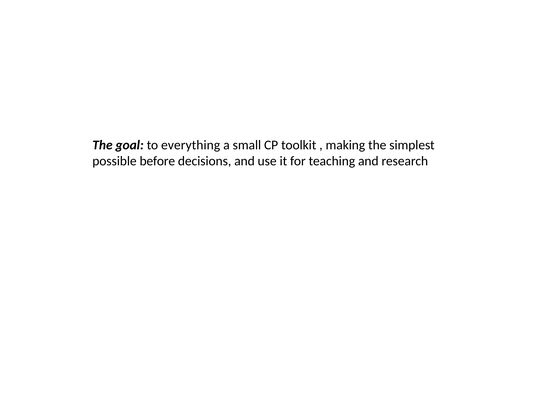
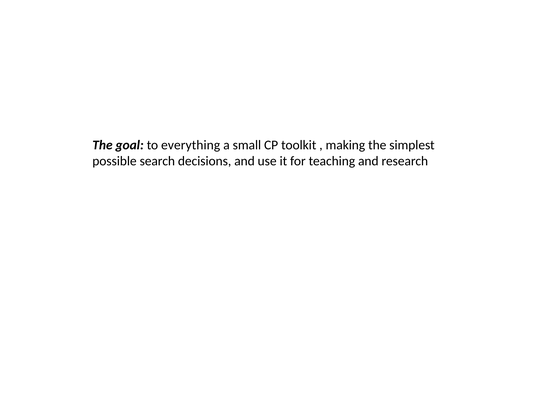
before: before -> search (157, 161)
